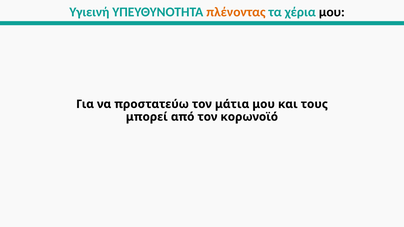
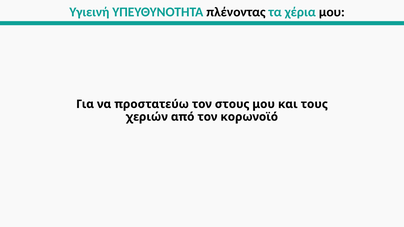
πλένοντας colour: orange -> black (236, 12)
μάτια: μάτια -> στους (232, 104)
μπορεί: μπορεί -> χεριών (147, 117)
